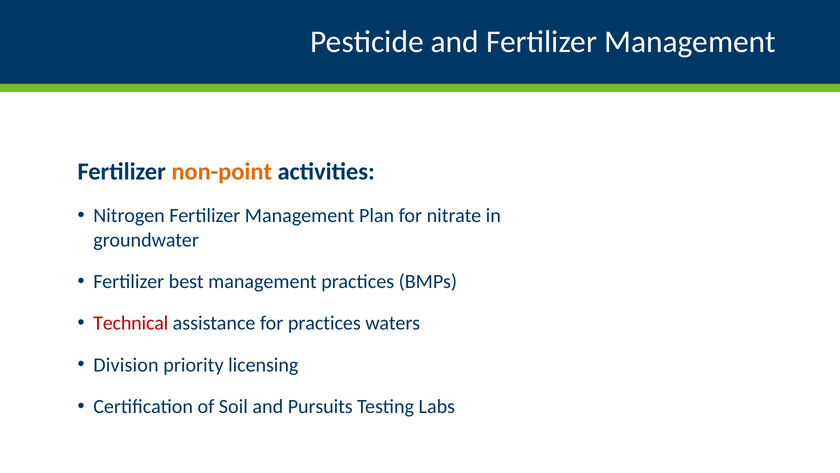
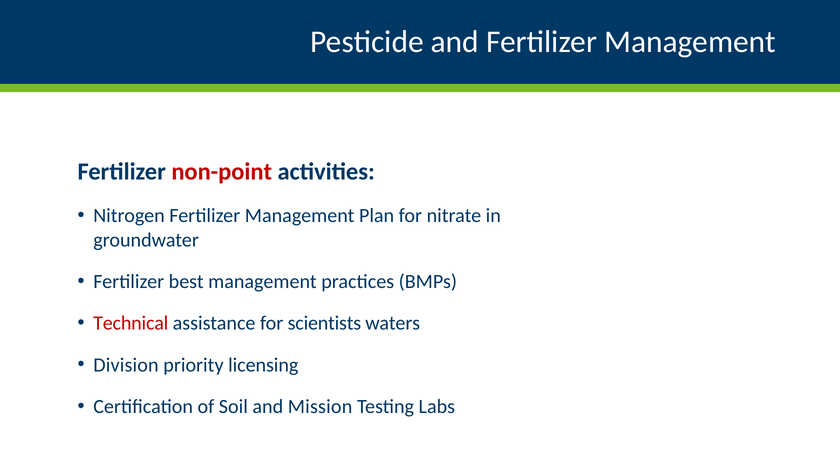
non-point colour: orange -> red (222, 172)
for practices: practices -> scientists (324, 323)
Pursuits: Pursuits -> Mission (320, 406)
